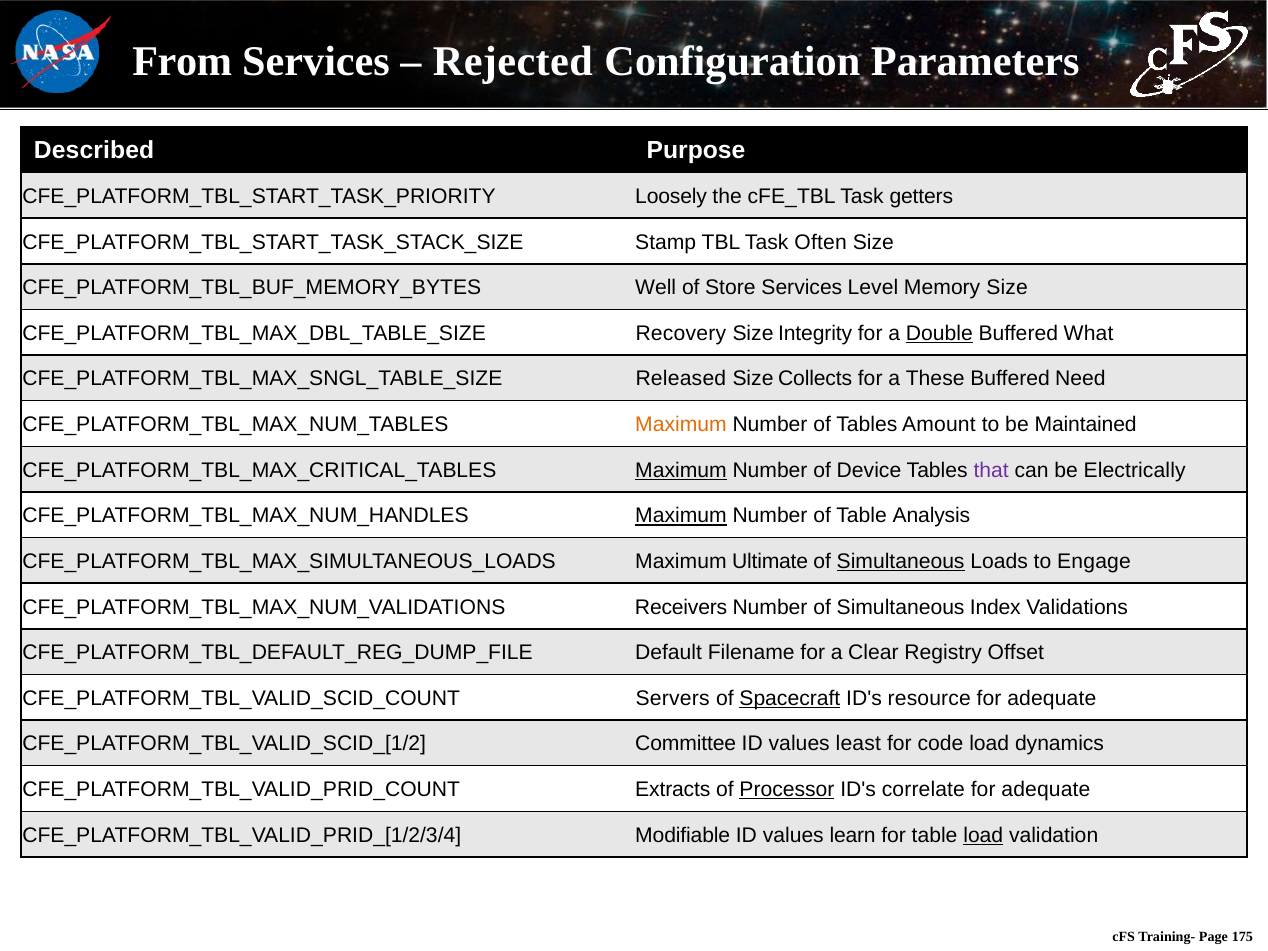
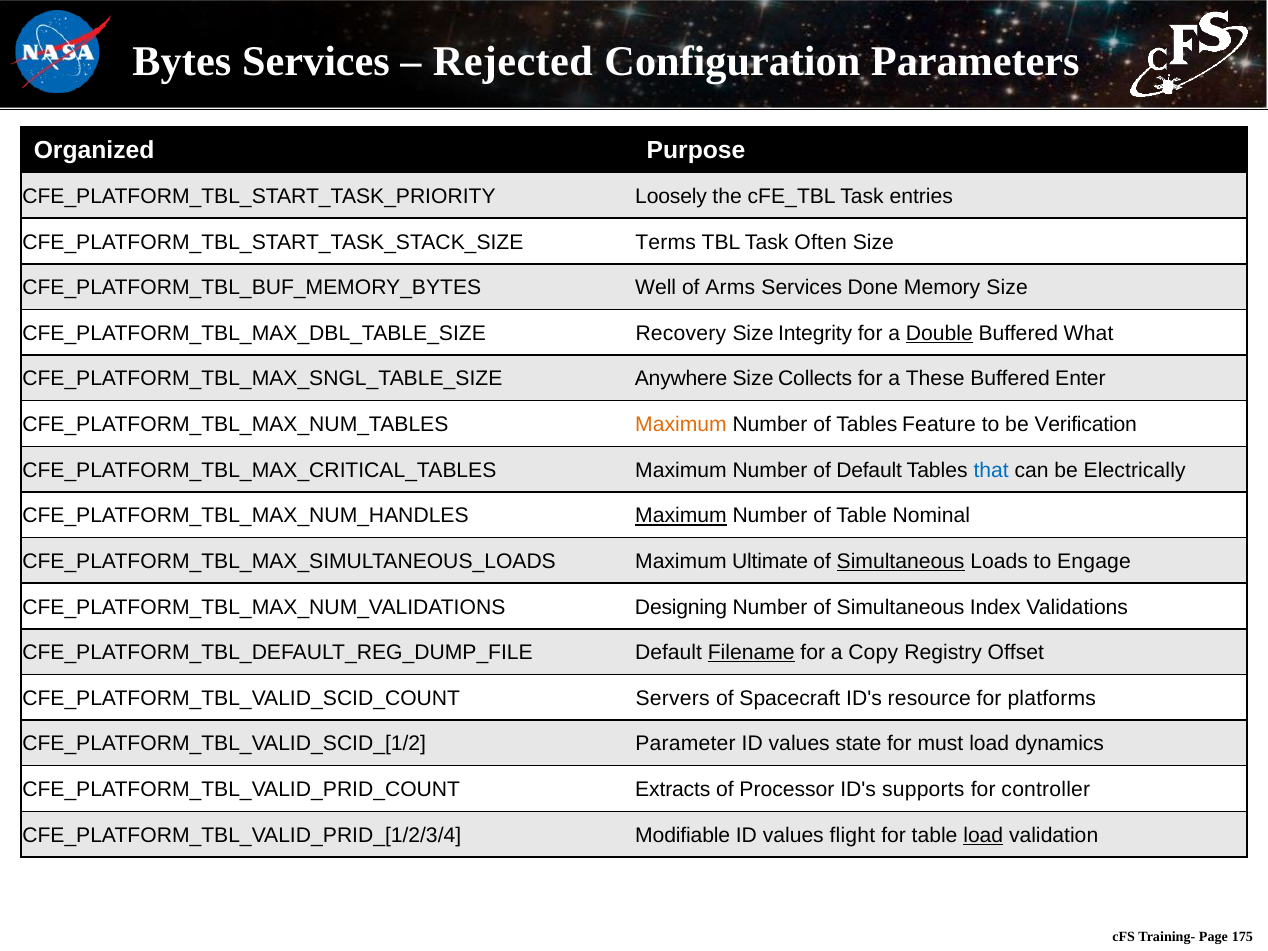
From: From -> Bytes (182, 61)
Described: Described -> Organized (94, 150)
getters: getters -> entries (921, 196)
Stamp: Stamp -> Terms (666, 242)
Store: Store -> Arms (730, 288)
Level: Level -> Done (873, 288)
Released: Released -> Anywhere (681, 379)
Need: Need -> Enter (1080, 379)
Amount: Amount -> Feature (939, 425)
Maintained: Maintained -> Verification (1086, 425)
Maximum underline: present -> none (681, 470)
of Device: Device -> Default (869, 470)
that colour: purple -> blue (991, 470)
Analysis: Analysis -> Nominal (931, 516)
Receivers: Receivers -> Designing (681, 607)
Filename underline: none -> present (751, 653)
Clear: Clear -> Copy (873, 653)
Spacecraft underline: present -> none (790, 698)
adequate: adequate -> platforms (1052, 698)
Committee: Committee -> Parameter (686, 744)
least: least -> state (858, 744)
code: code -> must (940, 744)
Processor underline: present -> none (787, 790)
correlate: correlate -> supports (923, 790)
adequate: adequate -> controller (1046, 790)
learn: learn -> flight (852, 835)
